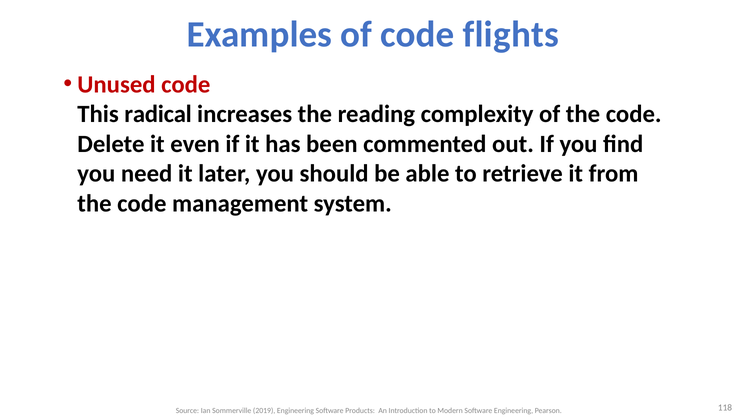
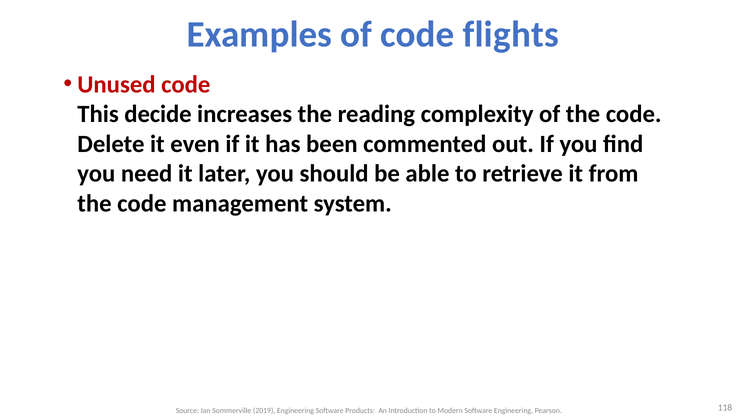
radical: radical -> decide (158, 114)
